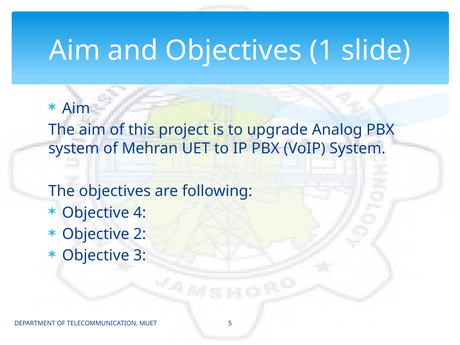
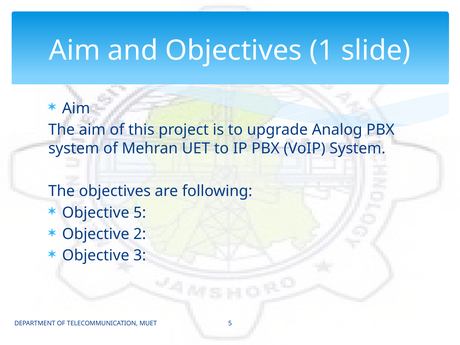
Objective 4: 4 -> 5 (140, 213)
